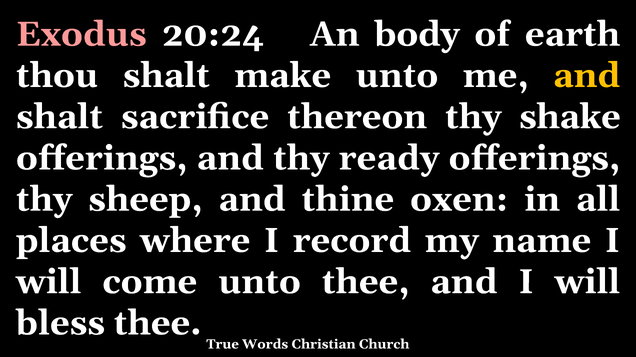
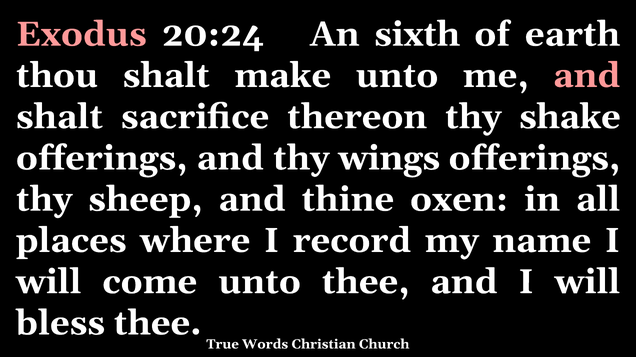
body: body -> sixth (417, 34)
and colour: yellow -> pink (587, 76)
ready: ready -> wings (389, 158)
